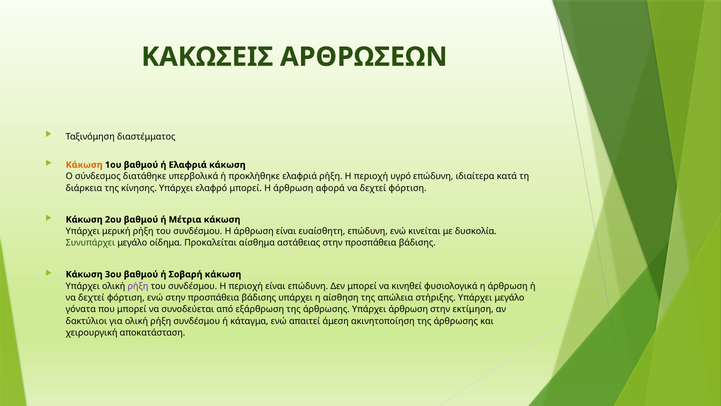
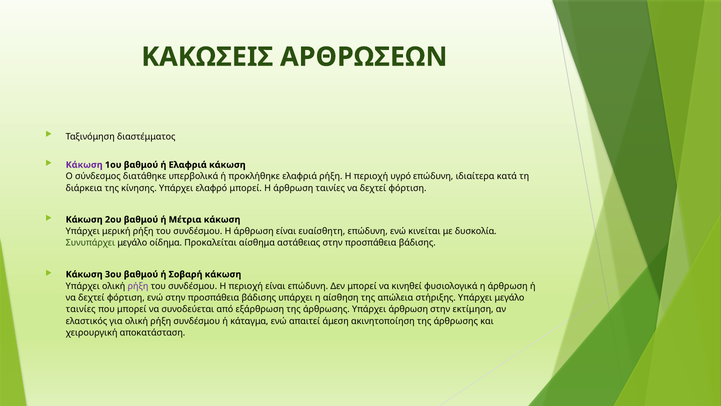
Κάκωση colour: orange -> purple (84, 165)
άρθρωση αφορά: αφορά -> ταινίες (330, 188)
γόνατα: γόνατα -> ταινίες (81, 309)
δακτύλιοι: δακτύλιοι -> ελαστικός (86, 321)
